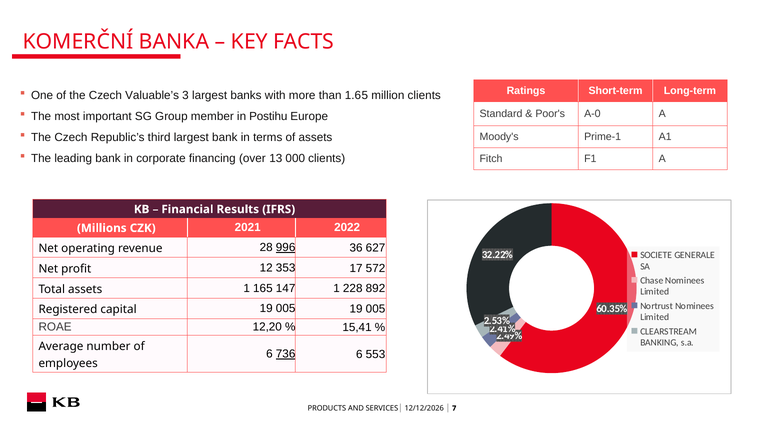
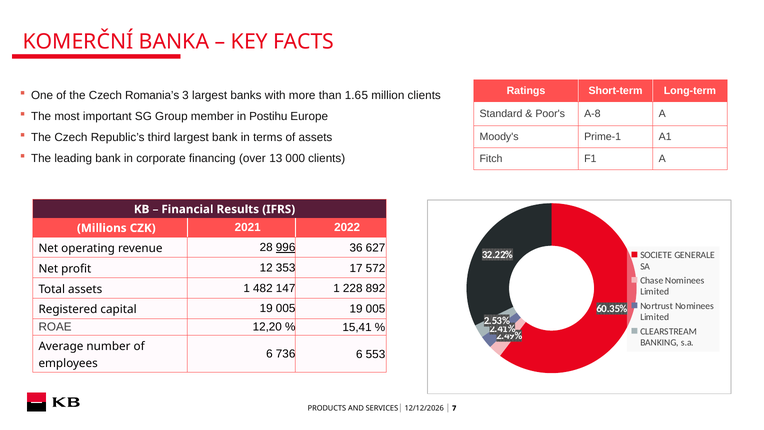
Valuable’s: Valuable’s -> Romania’s (152, 95)
A-0: A-0 -> A-8 (592, 114)
165: 165 -> 482 (263, 288)
736 underline: present -> none (286, 354)
